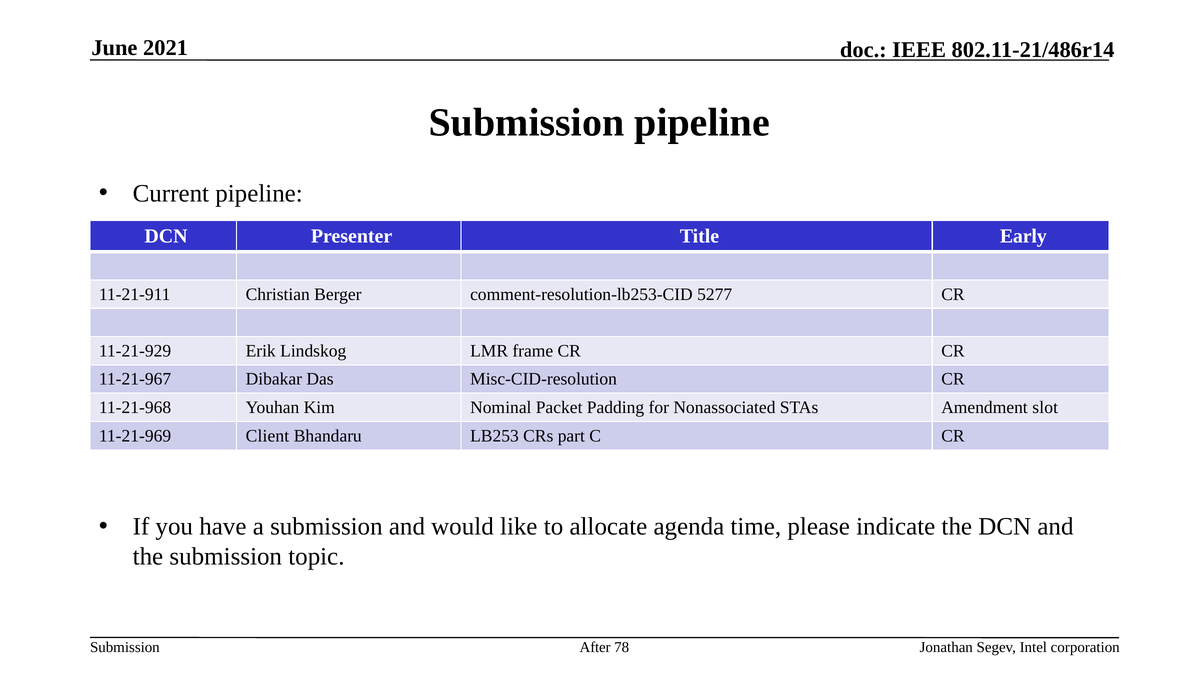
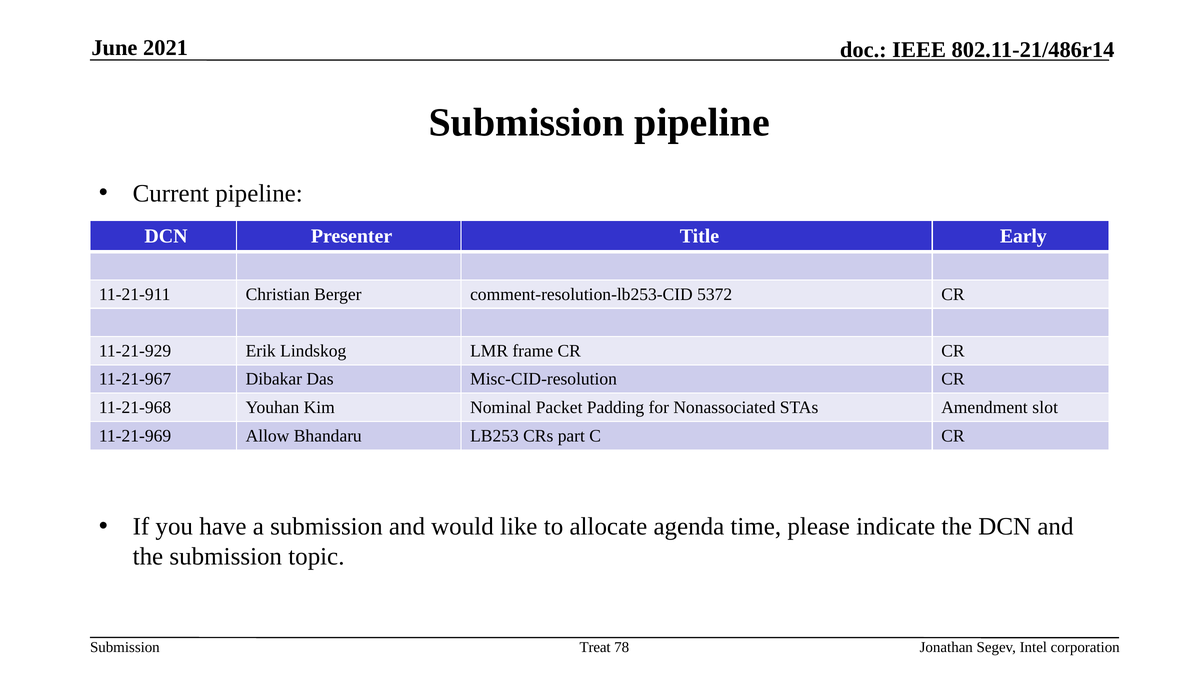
5277: 5277 -> 5372 (715, 294)
Client: Client -> Allow (268, 435)
After: After -> Treat (595, 647)
